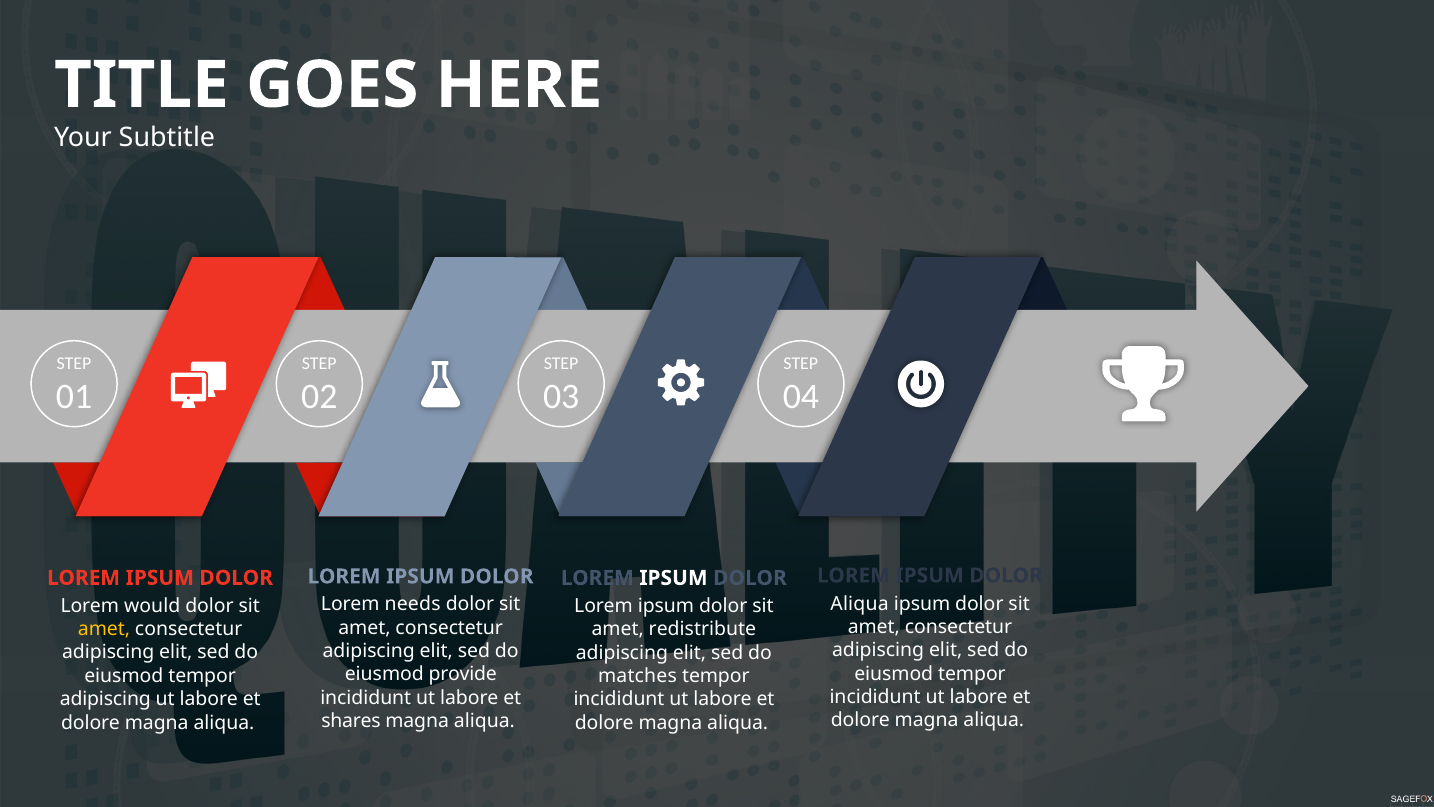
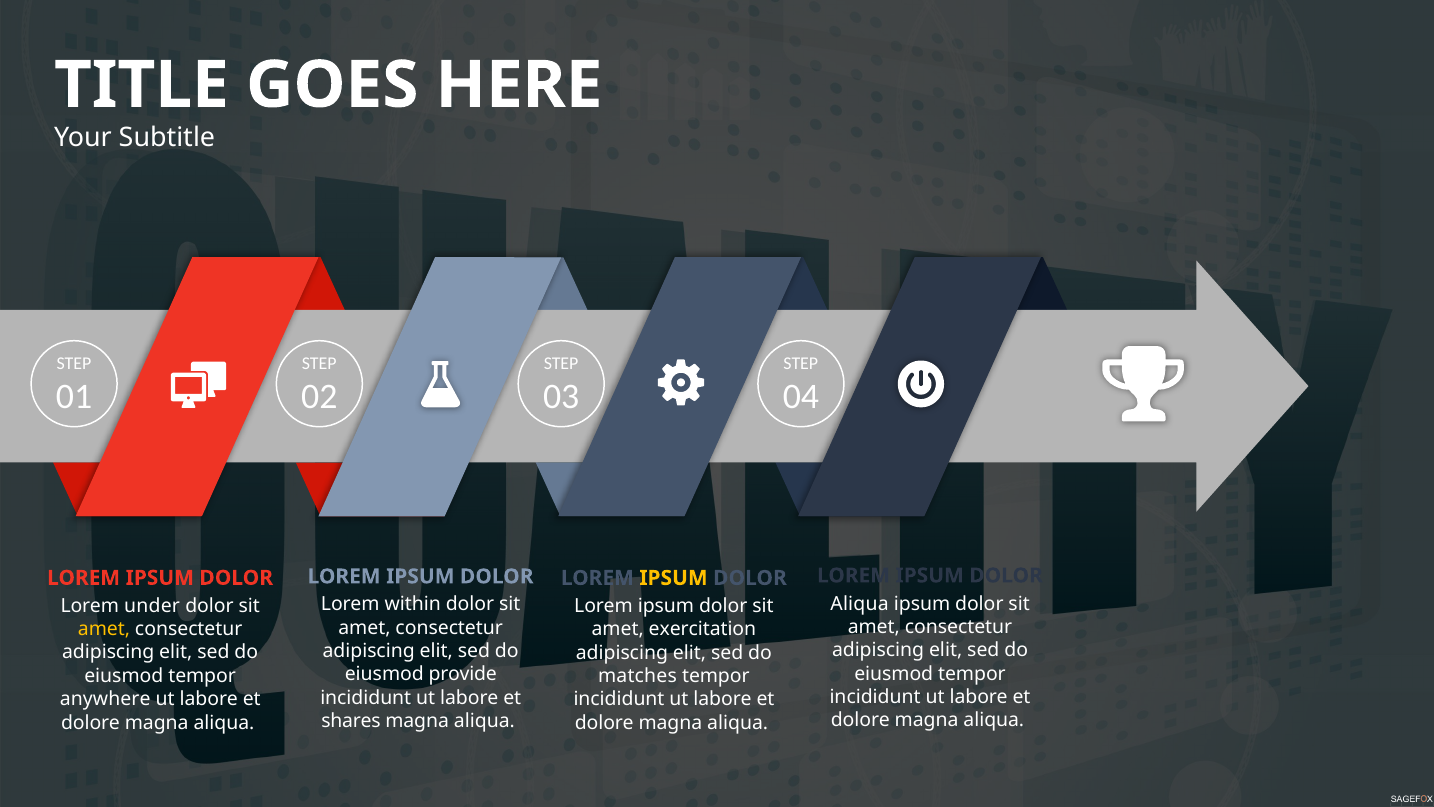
IPSUM colour: white -> yellow (673, 578)
needs: needs -> within (413, 604)
would: would -> under (152, 606)
redistribute: redistribute -> exercitation (702, 629)
adipiscing: adipiscing -> anywhere (105, 699)
